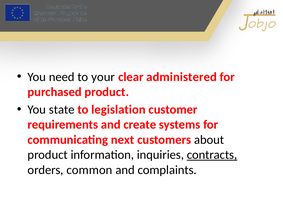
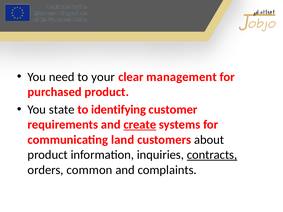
administered: administered -> management (182, 77)
legislation: legislation -> identifying (119, 110)
create underline: none -> present (140, 125)
next: next -> land (123, 140)
